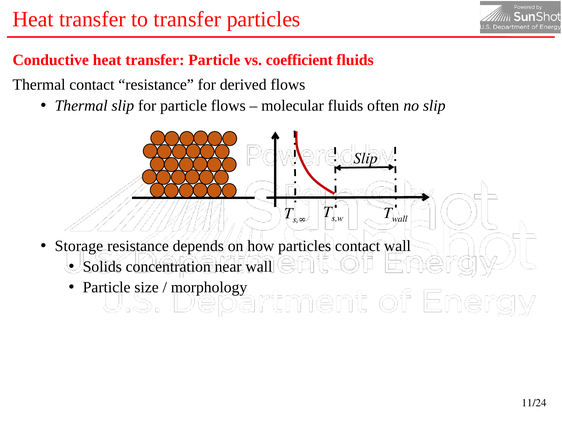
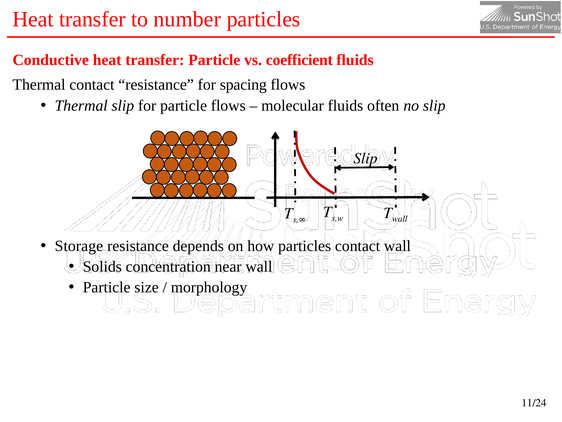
to transfer: transfer -> number (187, 19)
derived: derived -> spacing (243, 85)
